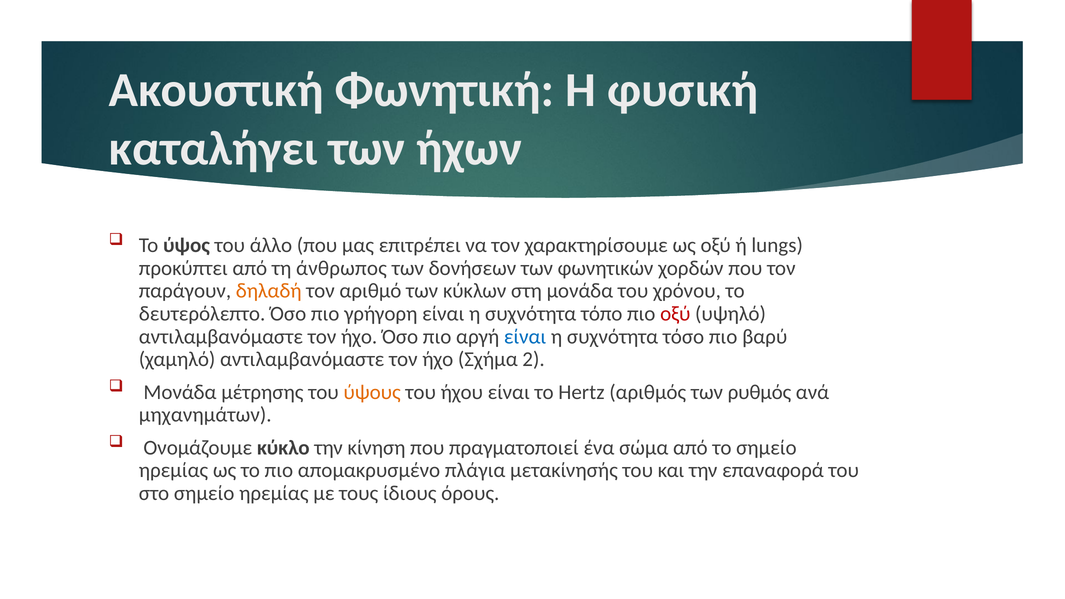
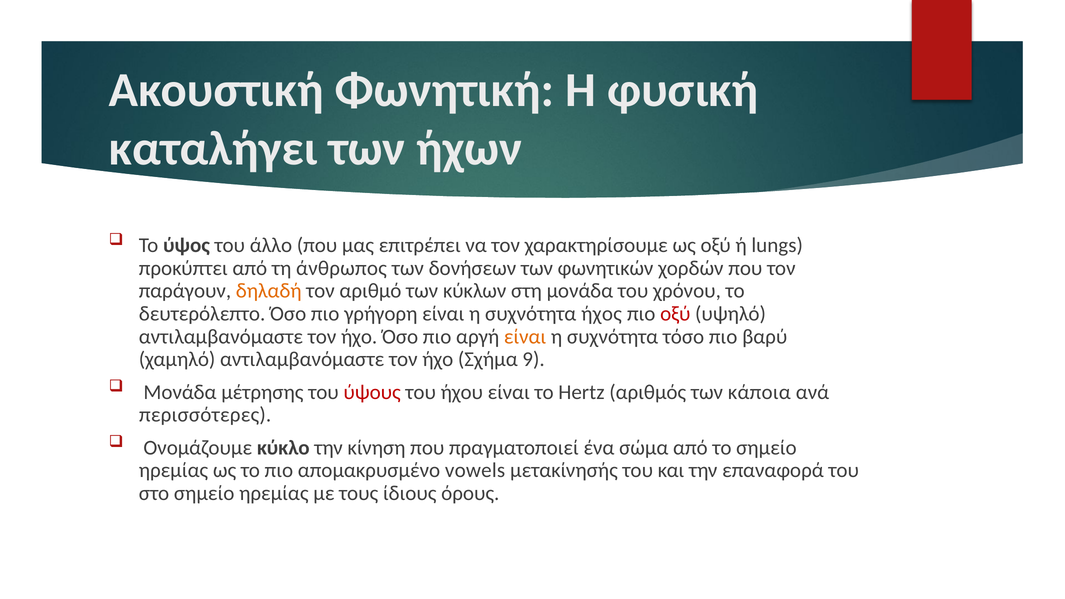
τόπο: τόπο -> ήχος (602, 314)
είναι colour: blue -> orange (525, 337)
2: 2 -> 9 (534, 359)
ύψους colour: orange -> red (372, 392)
ρυθμός: ρυθμός -> κάποια (759, 392)
μηχανημάτων: μηχανημάτων -> περισσότερες (205, 415)
πλάγια: πλάγια -> vowels (475, 470)
